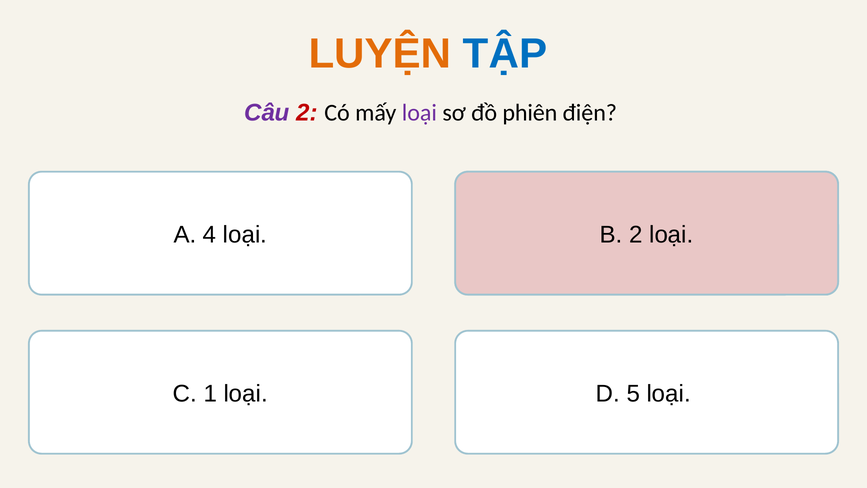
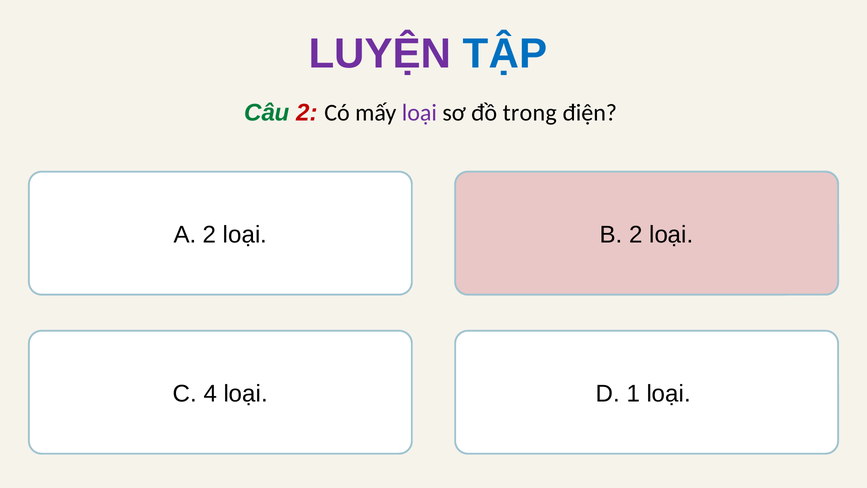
LUYỆN colour: orange -> purple (380, 54)
Câu colour: purple -> green (267, 113)
phiên: phiên -> trong (530, 113)
A 4: 4 -> 2 (210, 235)
1: 1 -> 4 (210, 394)
5: 5 -> 1 (633, 394)
